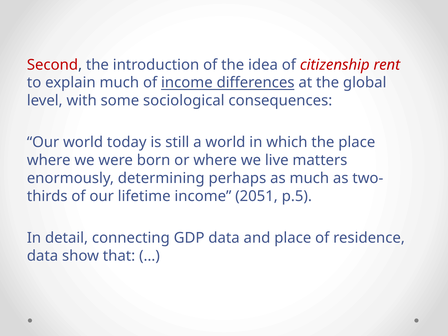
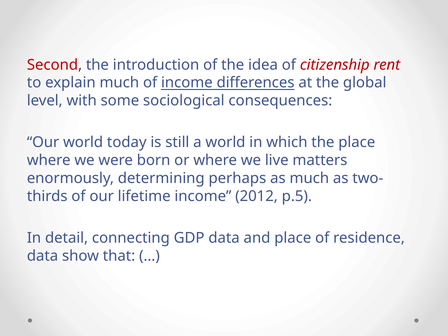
2051: 2051 -> 2012 (257, 196)
